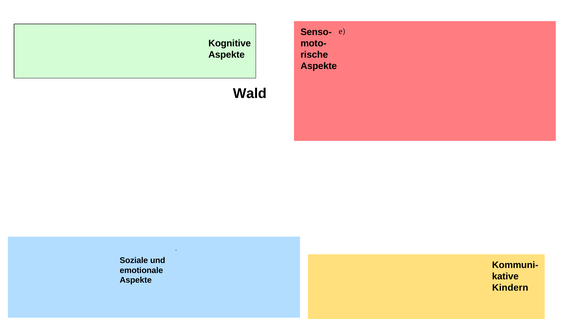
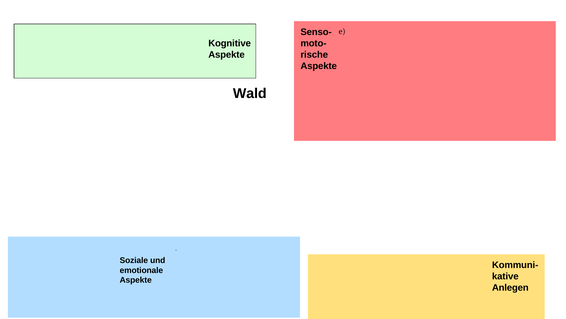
Kindern: Kindern -> Anlegen (510, 287)
